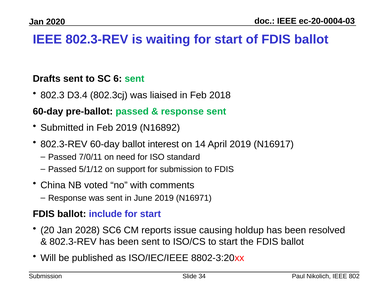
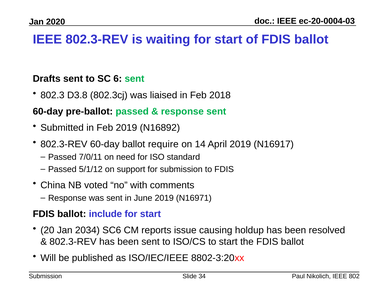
D3.4: D3.4 -> D3.8 (77, 95)
interest: interest -> require (163, 144)
2028: 2028 -> 2034 (87, 231)
